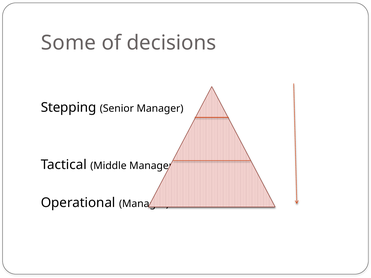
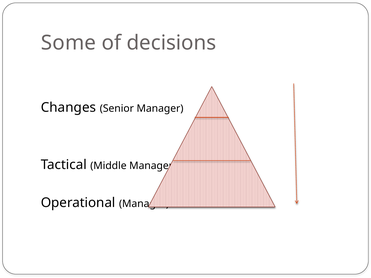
Stepping: Stepping -> Changes (68, 108)
